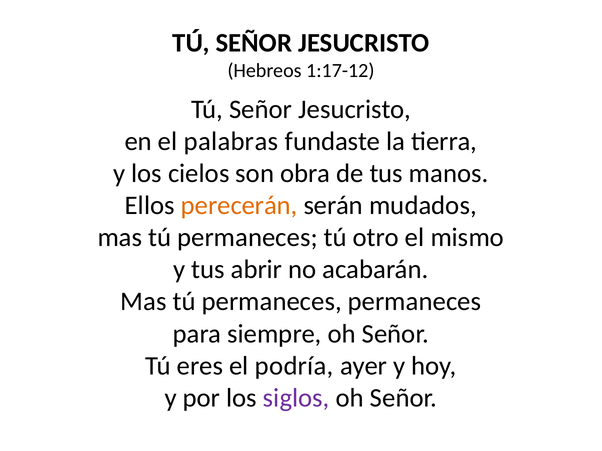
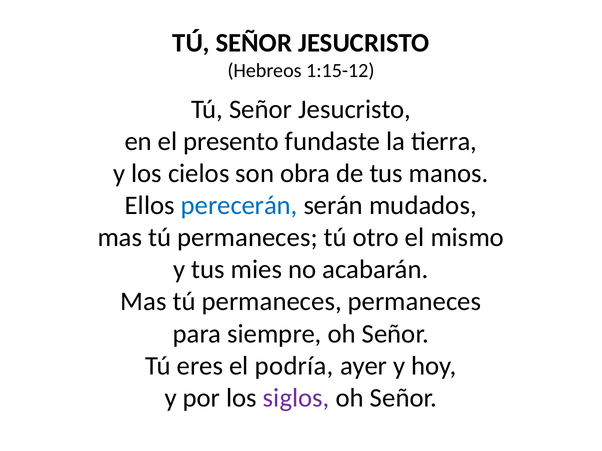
1:17-12: 1:17-12 -> 1:15-12 (340, 71)
palabras: palabras -> presento (231, 141)
perecerán colour: orange -> blue (239, 206)
abrir: abrir -> mies (256, 270)
